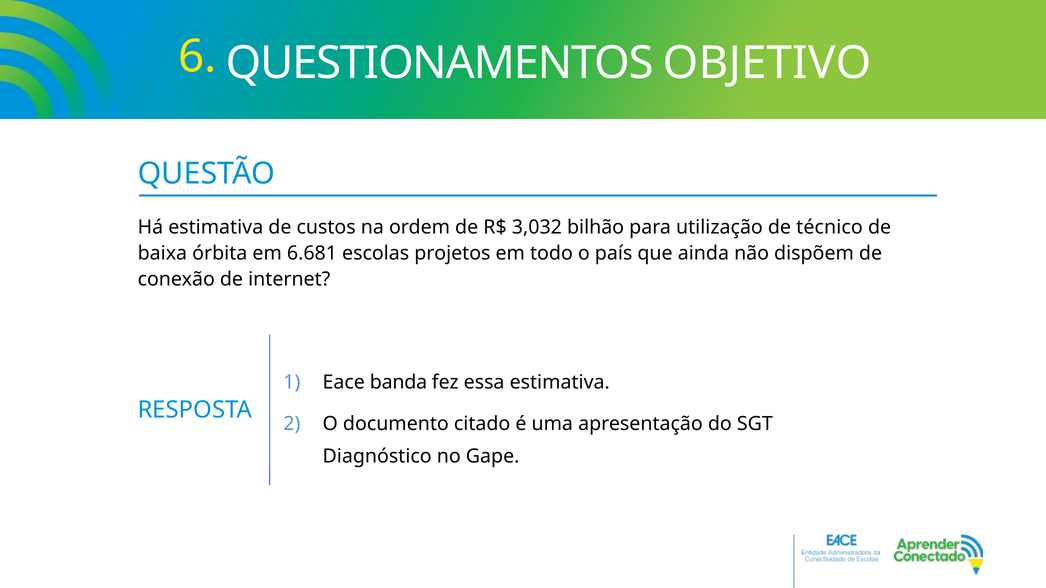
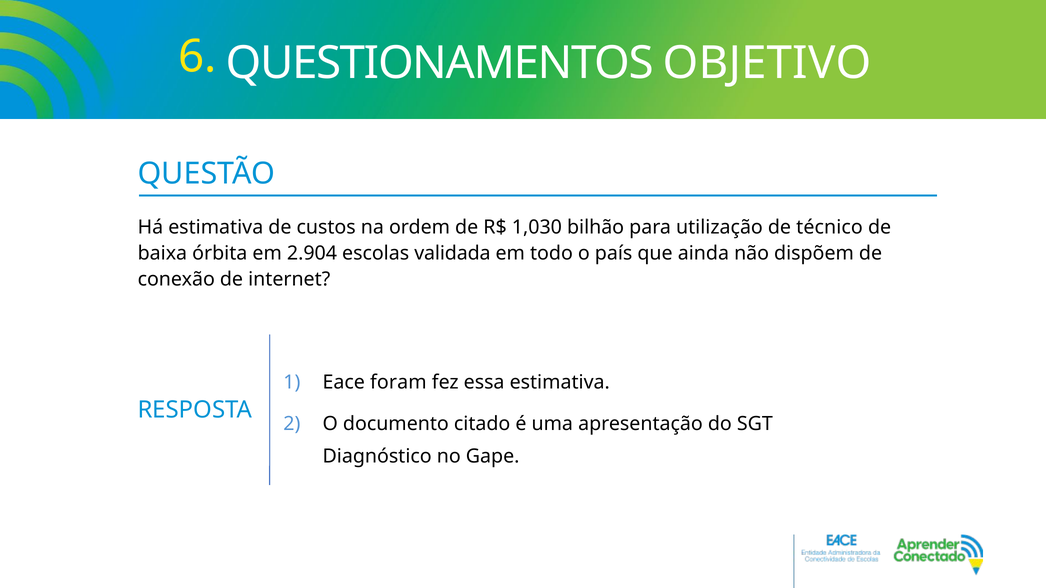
3,032: 3,032 -> 1,030 (537, 227)
6.681: 6.681 -> 2.904 (312, 253)
projetos: projetos -> validada (452, 253)
banda: banda -> foram (398, 383)
